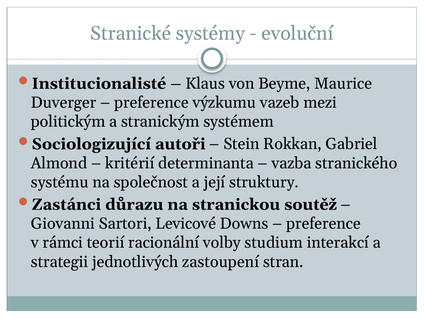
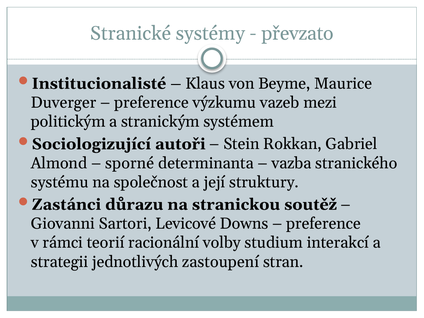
evoluční: evoluční -> převzato (298, 33)
kritérií: kritérií -> sporné (130, 163)
